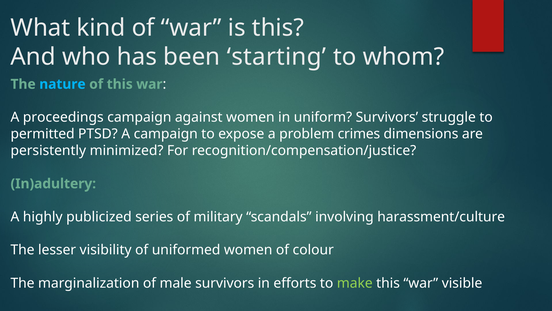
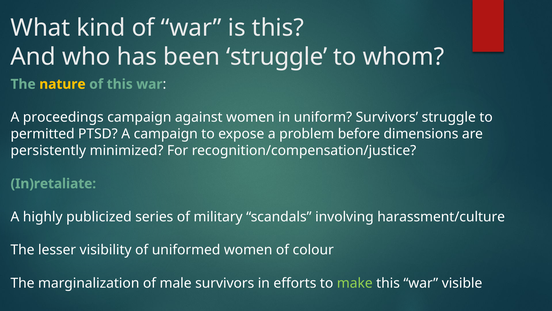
been starting: starting -> struggle (277, 57)
nature colour: light blue -> yellow (62, 84)
crimes: crimes -> before (359, 134)
In)adultery: In)adultery -> In)retaliate (53, 183)
